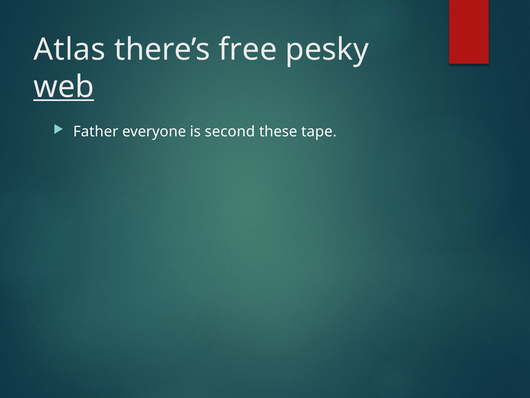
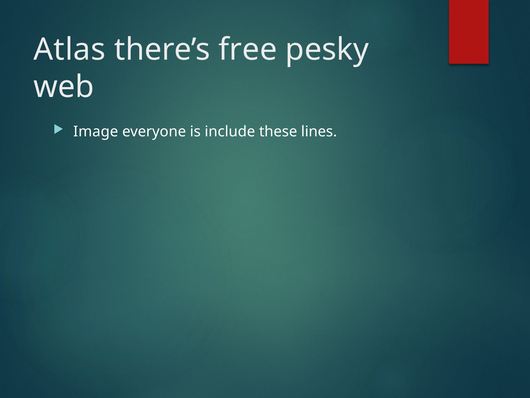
web underline: present -> none (64, 87)
Father: Father -> Image (96, 132)
second: second -> include (230, 132)
tape: tape -> lines (319, 132)
